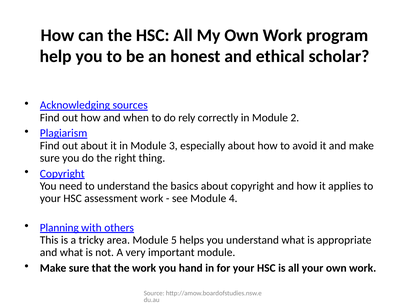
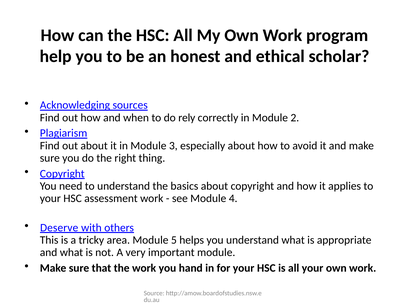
Planning: Planning -> Deserve (59, 227)
